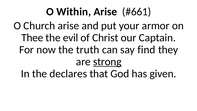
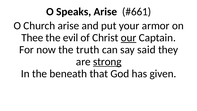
Within: Within -> Speaks (74, 12)
our underline: none -> present (129, 38)
find: find -> said (146, 50)
declares: declares -> beneath (68, 74)
